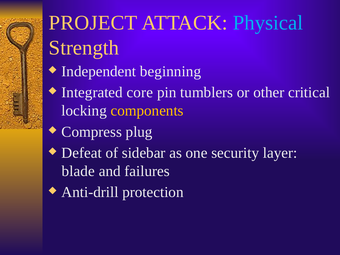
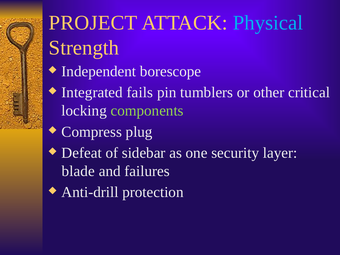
beginning: beginning -> borescope (171, 71)
core: core -> fails (140, 92)
components colour: yellow -> light green (147, 111)
